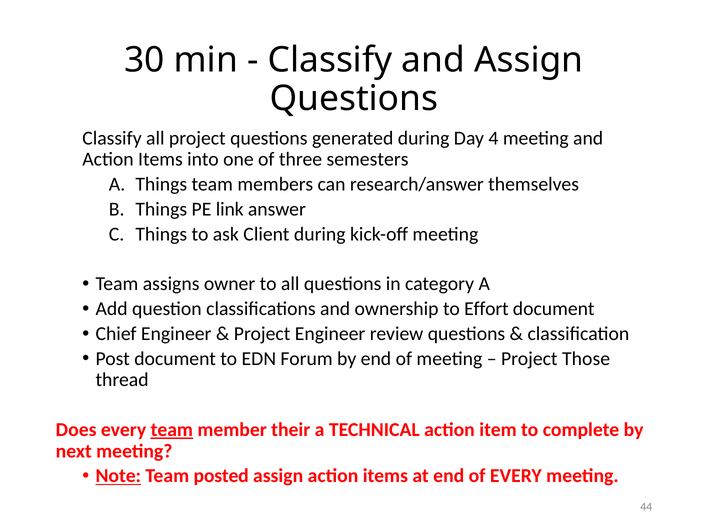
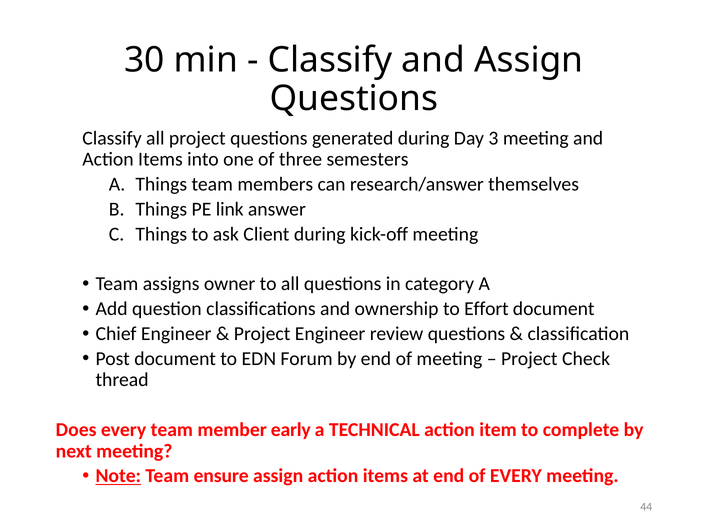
4: 4 -> 3 (493, 138)
Those: Those -> Check (586, 359)
team underline: present -> none (172, 430)
their: their -> early (291, 430)
posted: posted -> ensure (221, 476)
